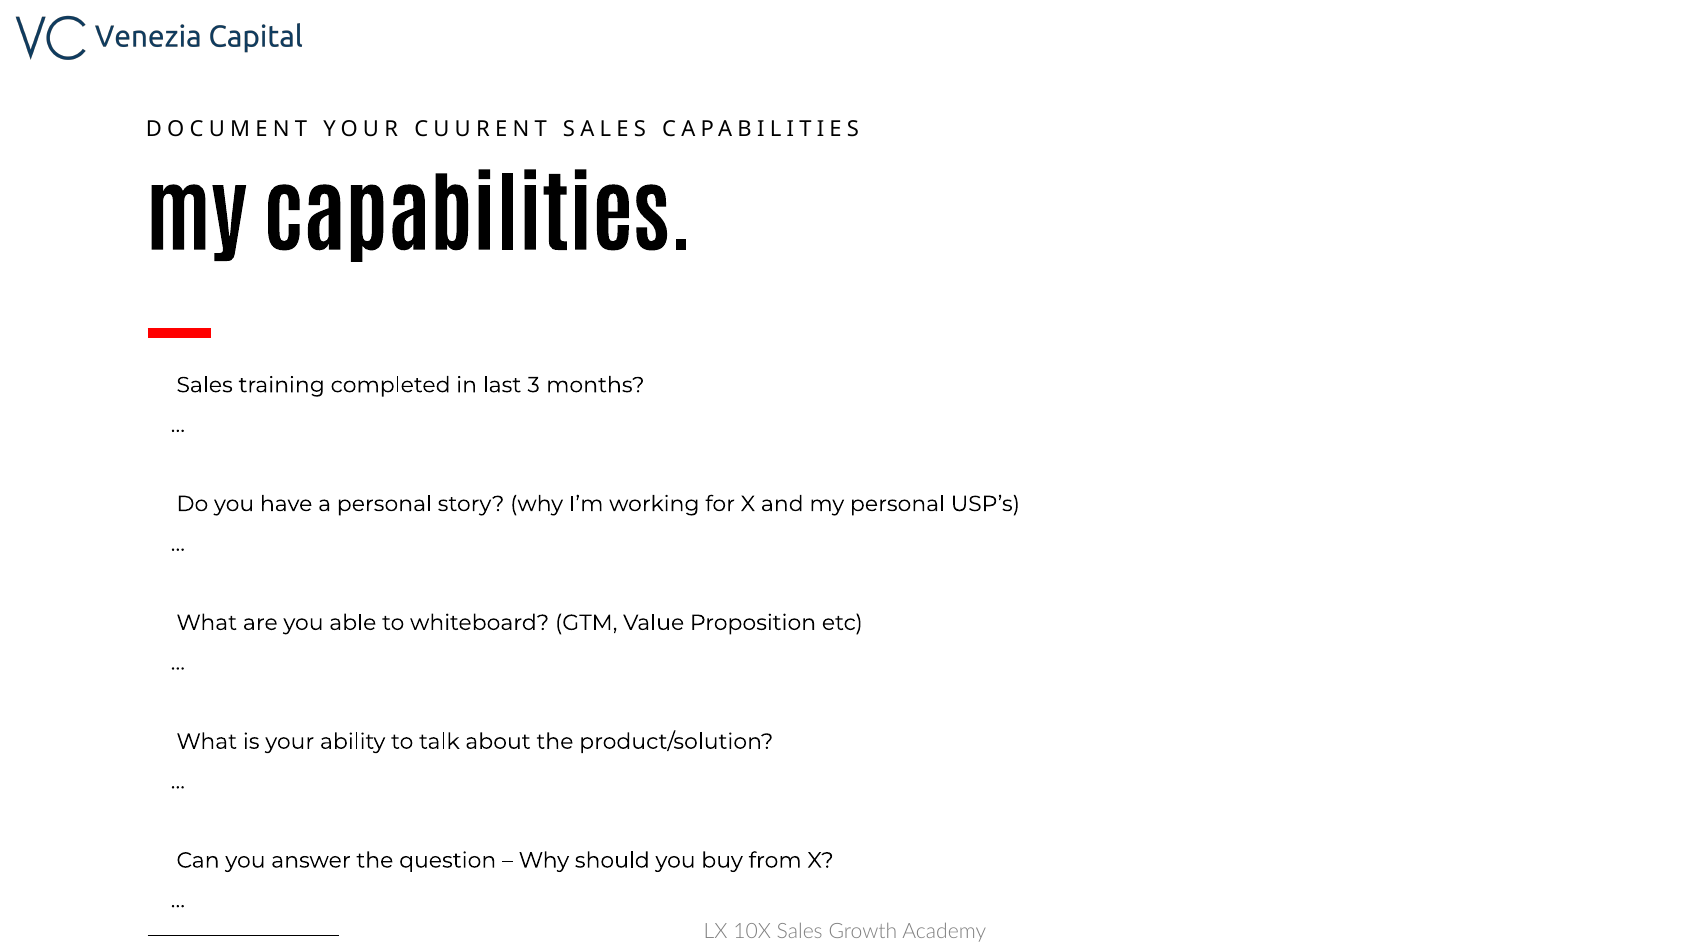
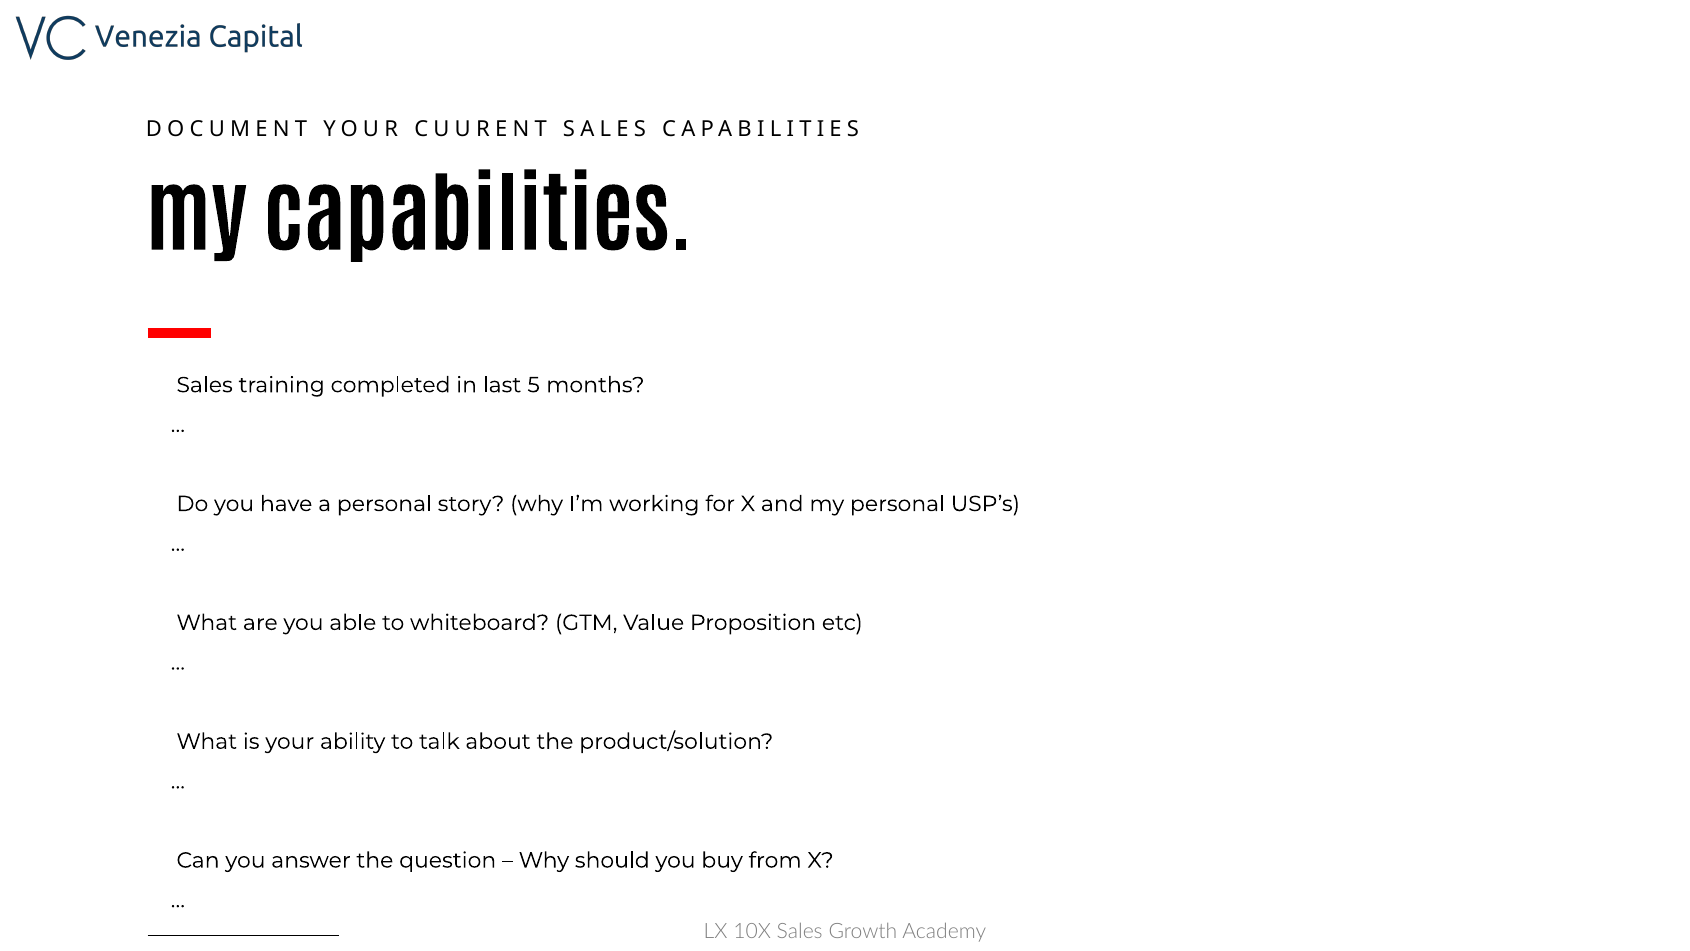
3: 3 -> 5 (534, 385)
